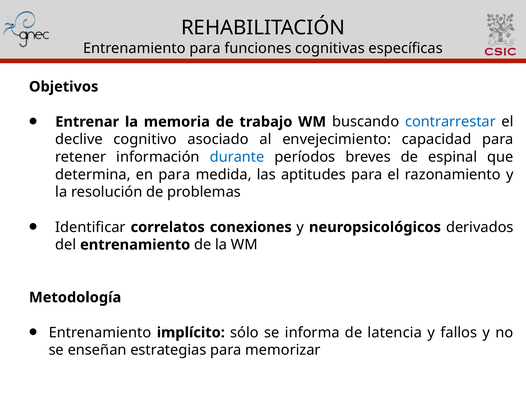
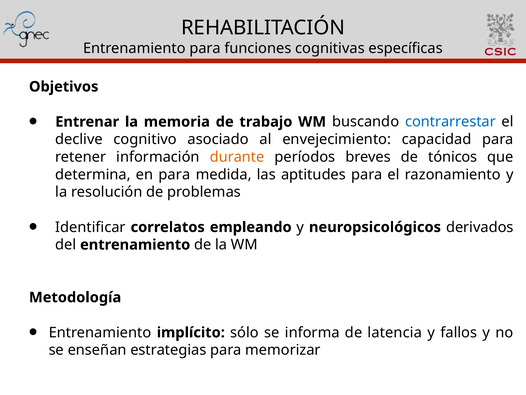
durante colour: blue -> orange (237, 157)
espinal: espinal -> tónicos (453, 157)
conexiones: conexiones -> empleando (251, 227)
